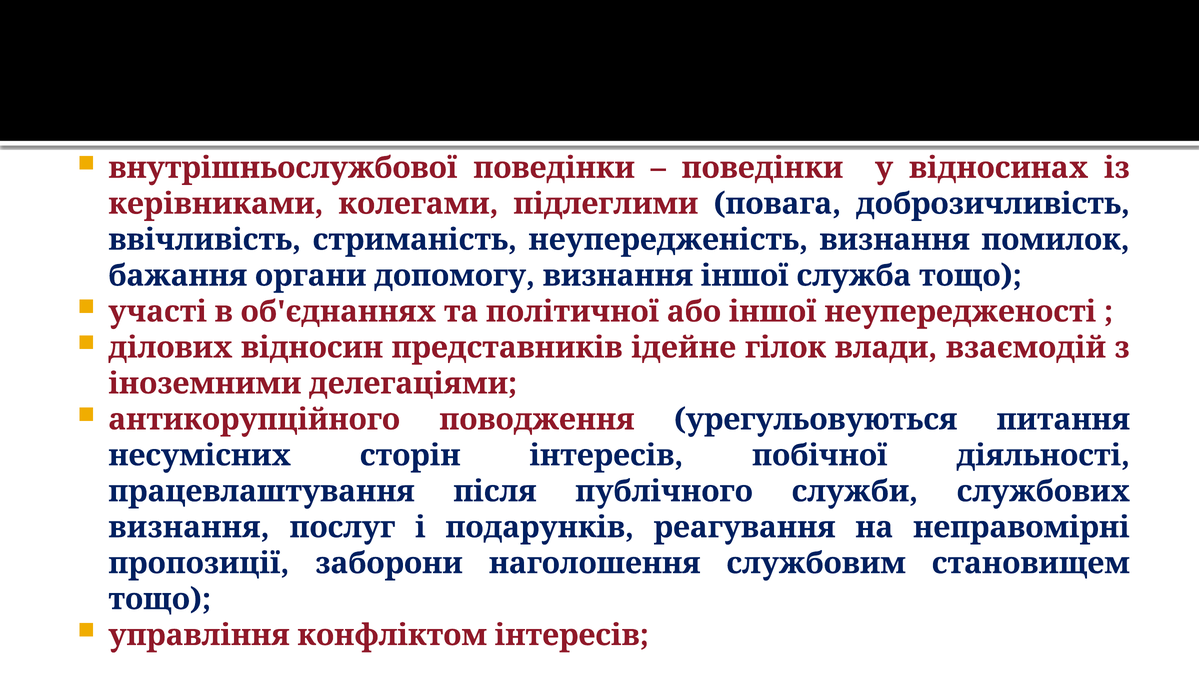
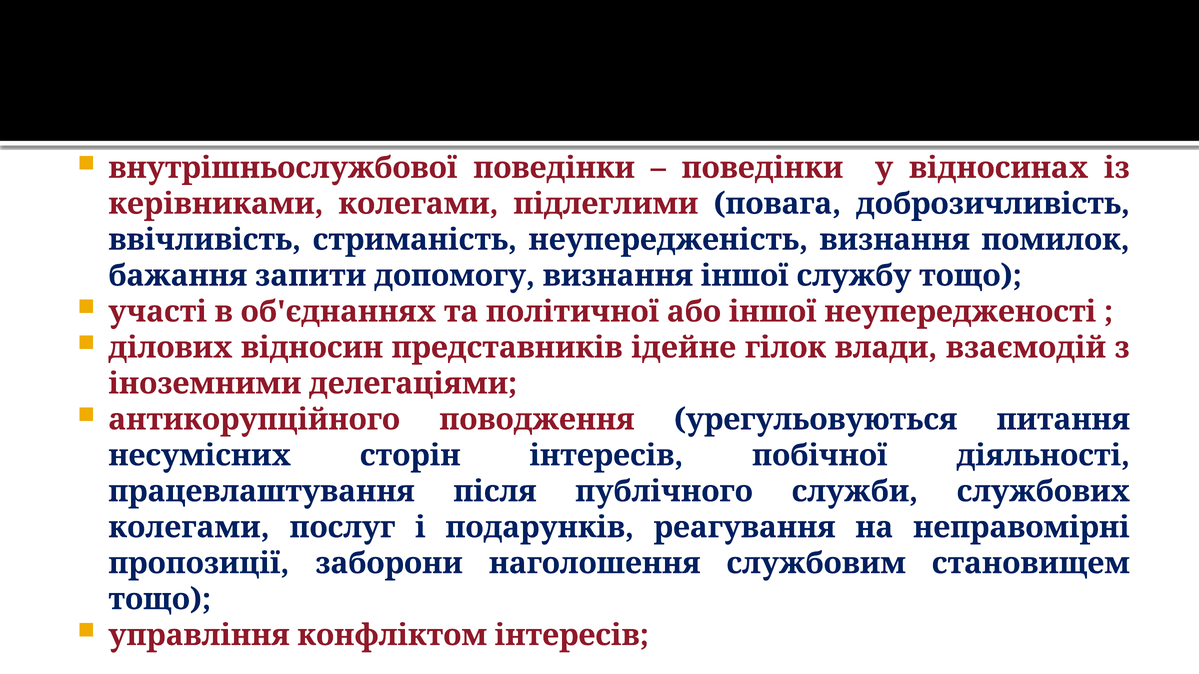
органи: органи -> запити (311, 276)
служба: служба -> службу (854, 276)
визнання: визнання -> колегами (189, 528)
